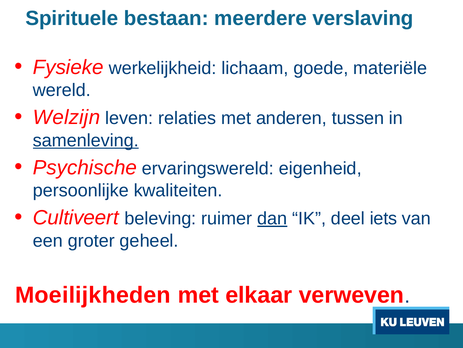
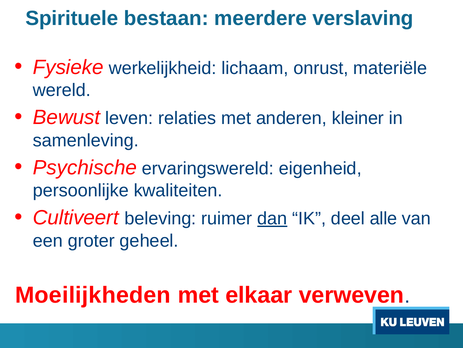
goede: goede -> onrust (321, 68)
Welzijn: Welzijn -> Bewust (67, 117)
tussen: tussen -> kleiner (358, 118)
samenleving underline: present -> none (86, 140)
iets: iets -> alle (384, 218)
